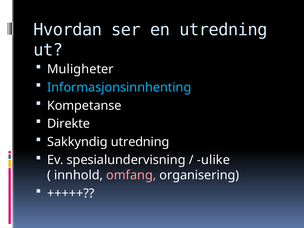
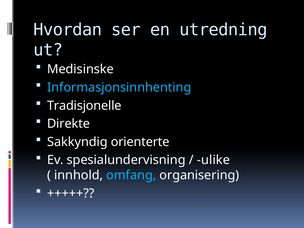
Muligheter: Muligheter -> Medisinske (80, 69)
Kompetanse: Kompetanse -> Tradisjonelle (84, 106)
Sakkyndig utredning: utredning -> orienterte (140, 142)
omfang colour: pink -> light blue (131, 175)
